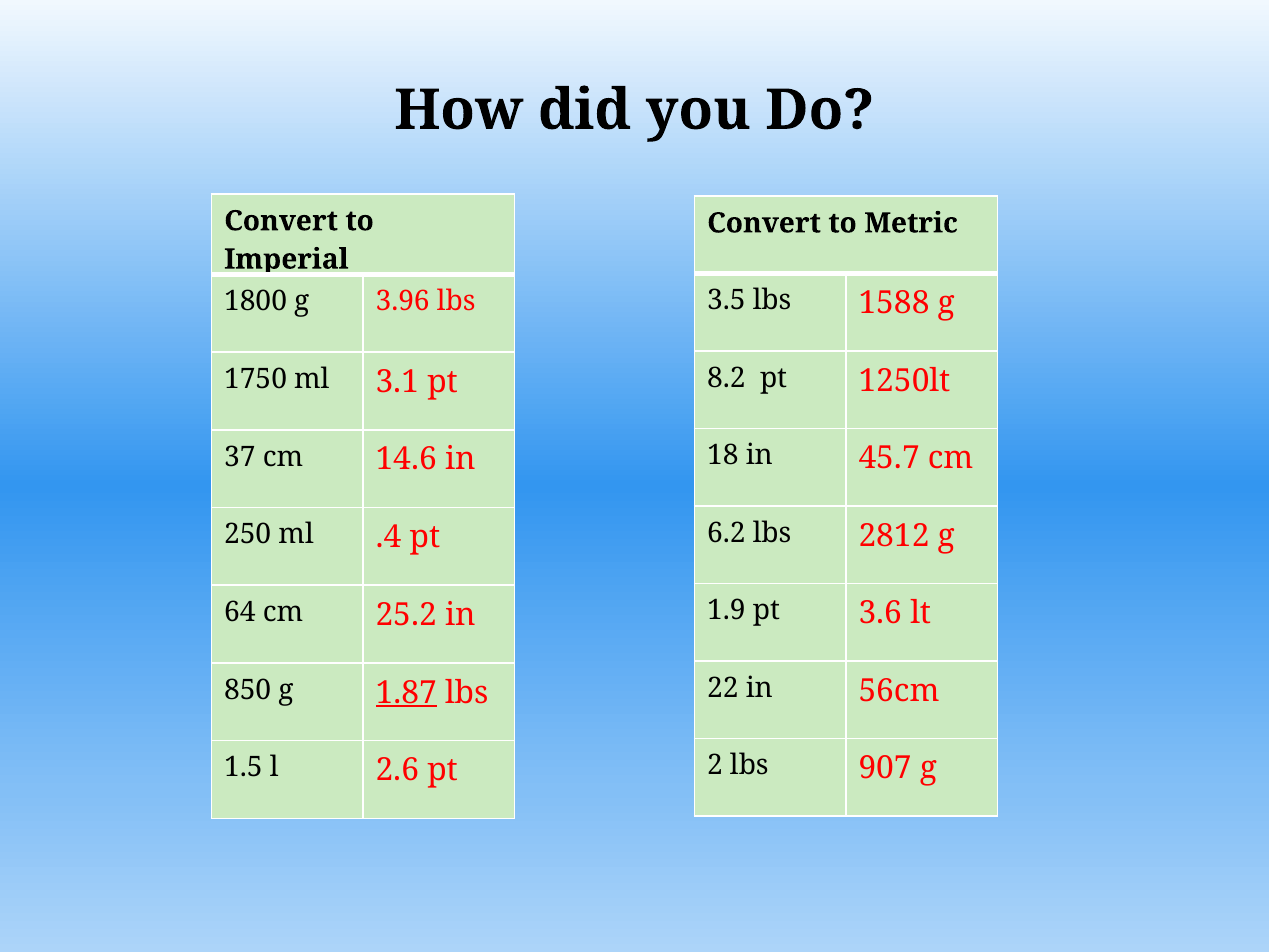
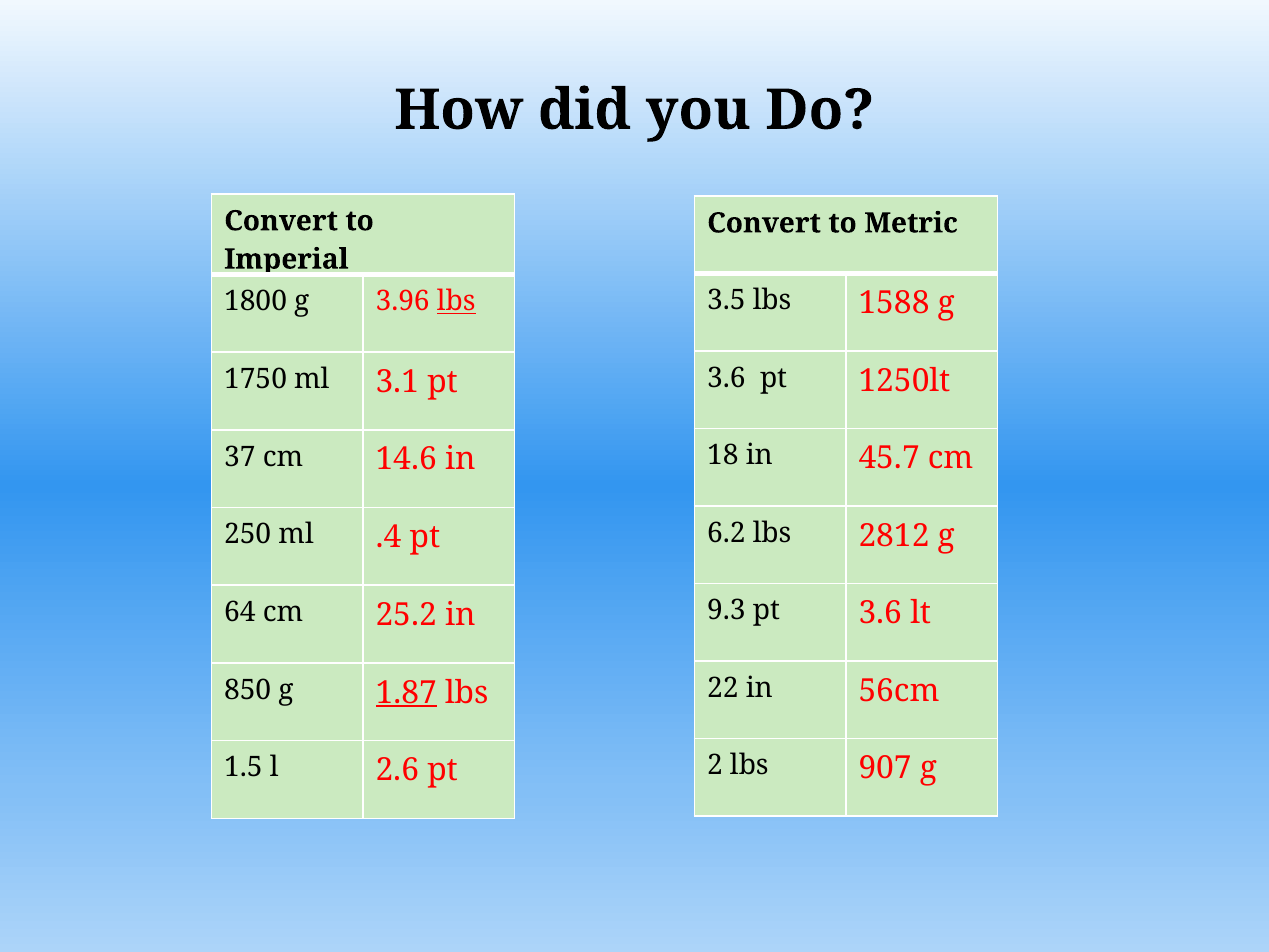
lbs underline: none -> present (456, 301)
8.2: 8.2 -> 3.6 (726, 378)
1.9: 1.9 -> 9.3 (726, 610)
